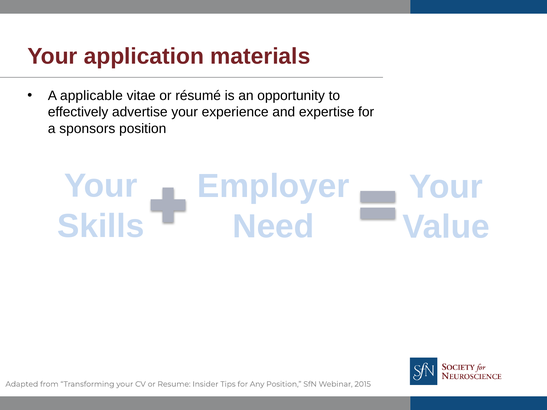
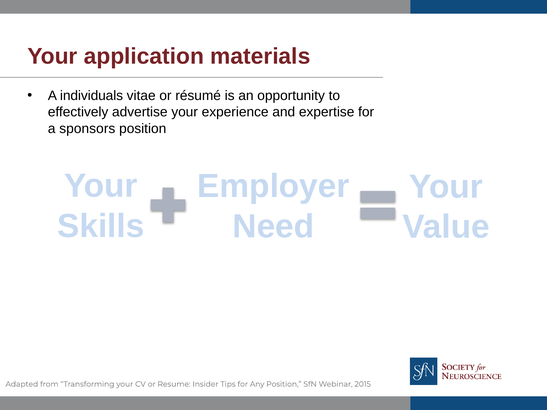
applicable: applicable -> individuals (92, 96)
